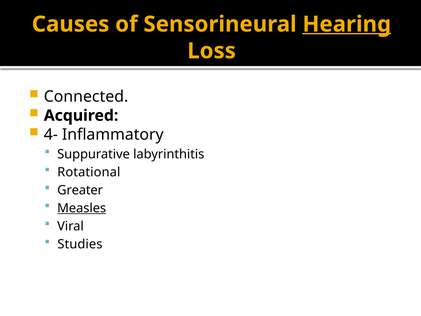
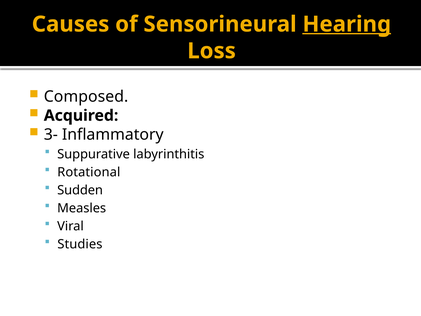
Connected: Connected -> Composed (86, 97)
4-: 4- -> 3- (51, 134)
Greater: Greater -> Sudden (80, 190)
Measles underline: present -> none (82, 208)
